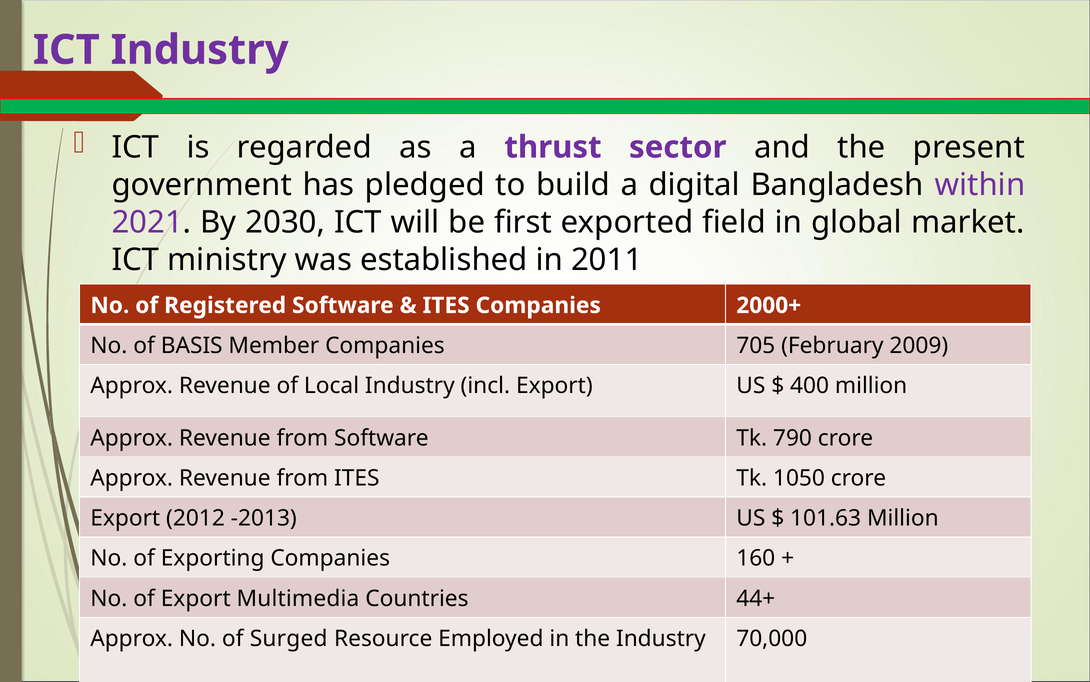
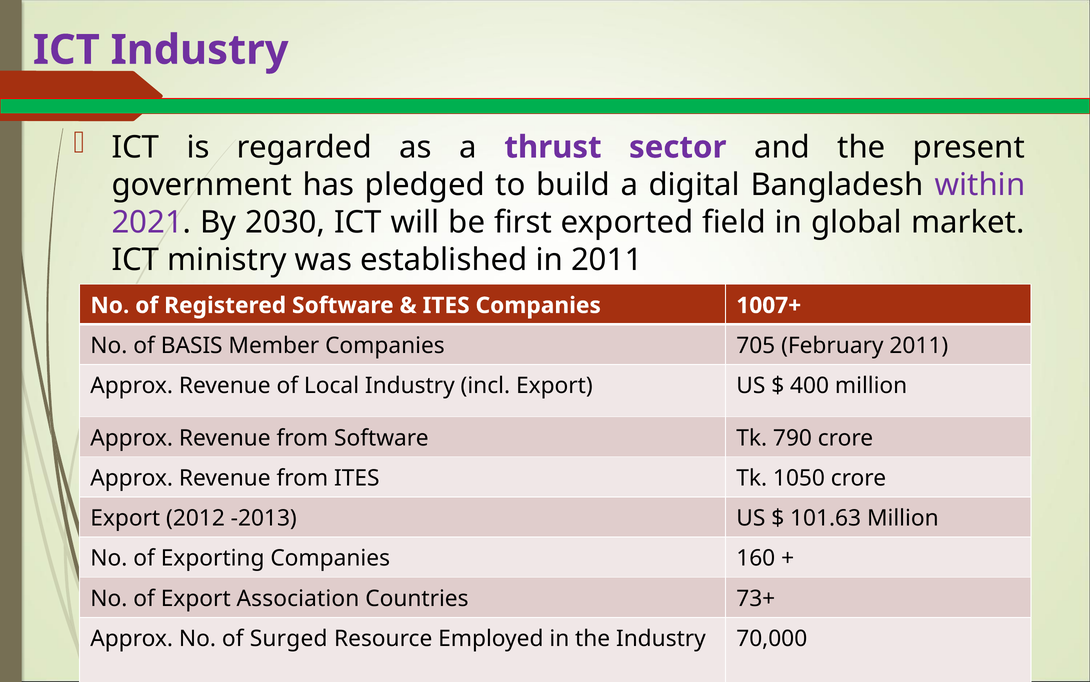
2000+: 2000+ -> 1007+ (769, 305)
February 2009: 2009 -> 2011 (919, 345)
Multimedia: Multimedia -> Association (298, 598)
44+: 44+ -> 73+ (756, 598)
